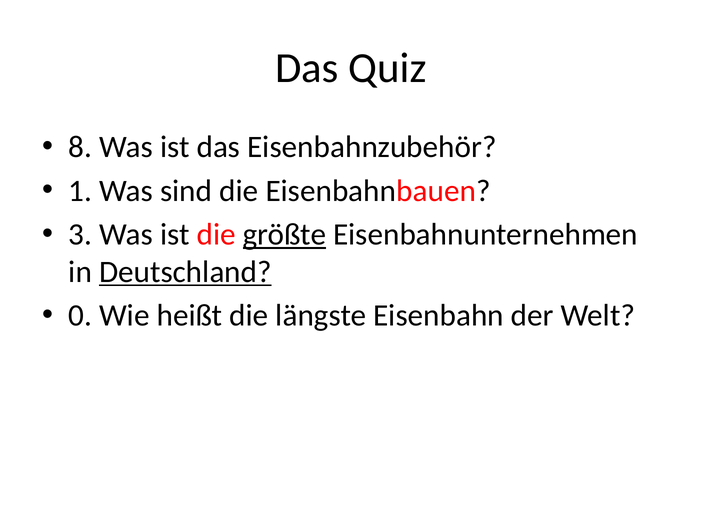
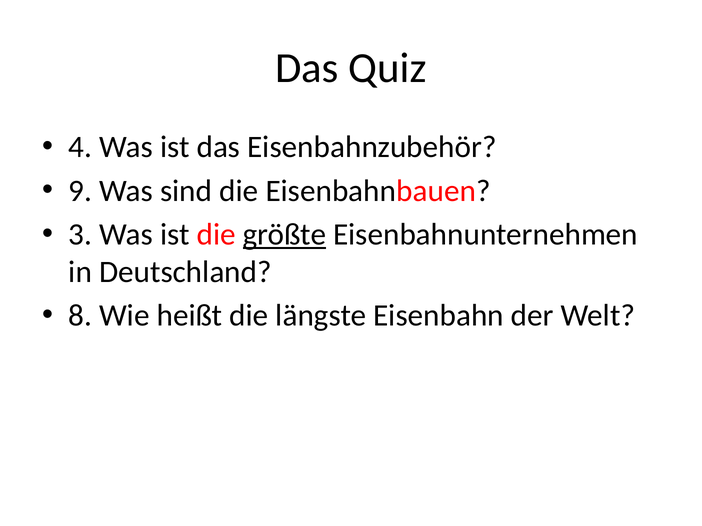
8: 8 -> 4 (80, 147)
1: 1 -> 9 (80, 191)
Deutschland underline: present -> none (185, 272)
0: 0 -> 8 (80, 316)
